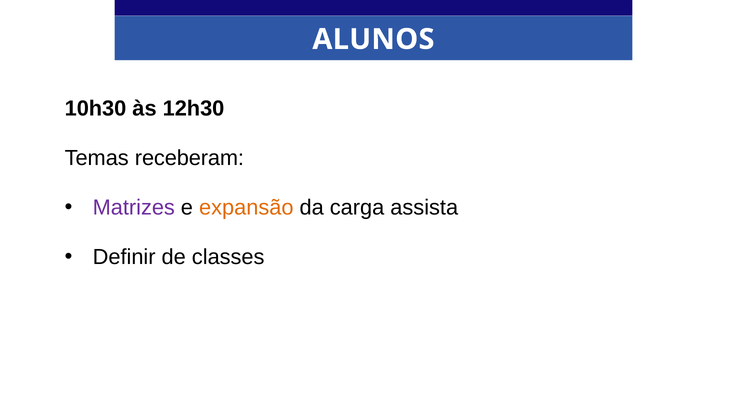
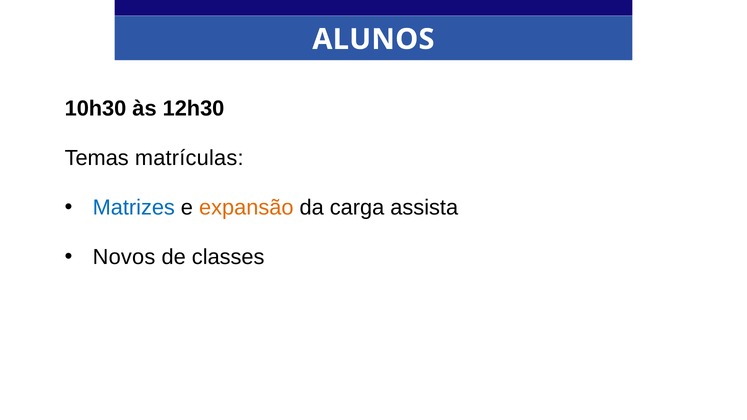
receberam: receberam -> matrículas (189, 158)
Matrizes colour: purple -> blue (134, 208)
Definir: Definir -> Novos (124, 257)
